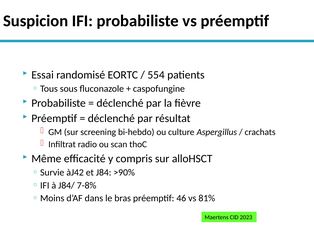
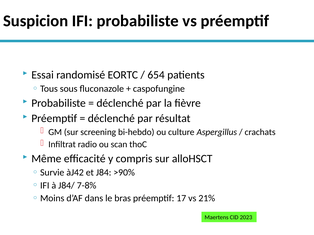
554: 554 -> 654 (156, 75)
46: 46 -> 17 (181, 199)
81%: 81% -> 21% (207, 199)
